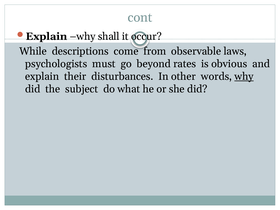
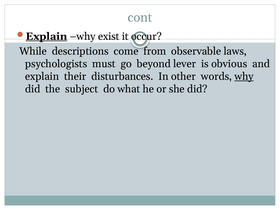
Explain underline: none -> present (46, 36)
shall: shall -> exist (109, 36)
rates: rates -> lever (185, 64)
